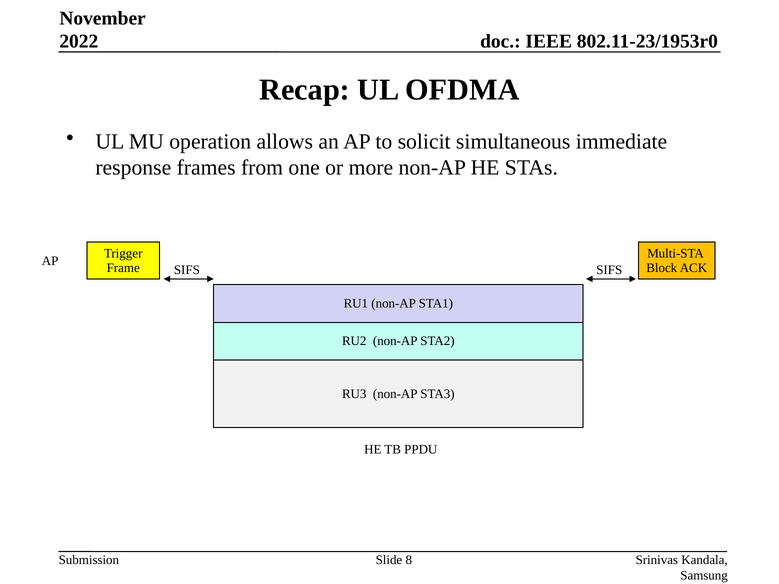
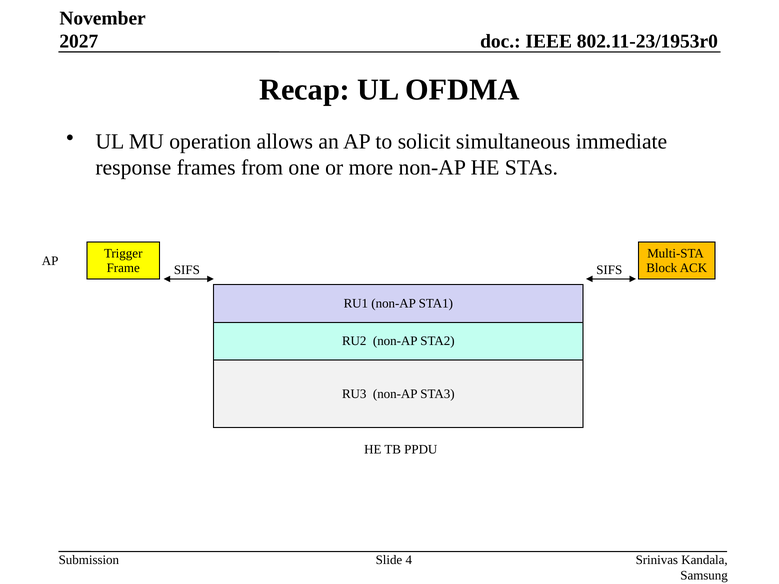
2022: 2022 -> 2027 (79, 42)
8: 8 -> 4 (409, 560)
